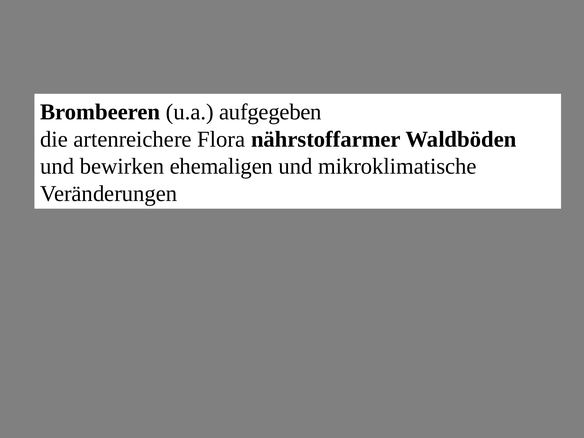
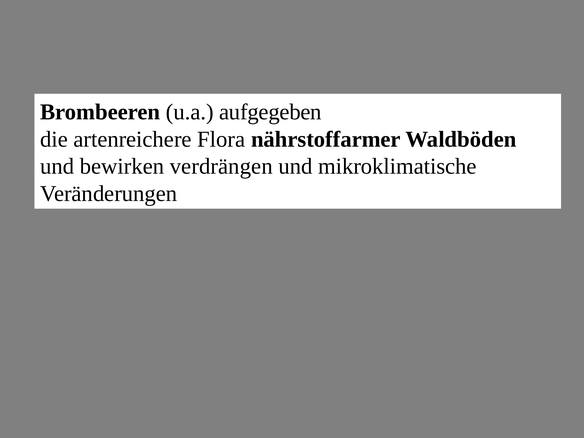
ehemaligen: ehemaligen -> verdrängen (221, 166)
